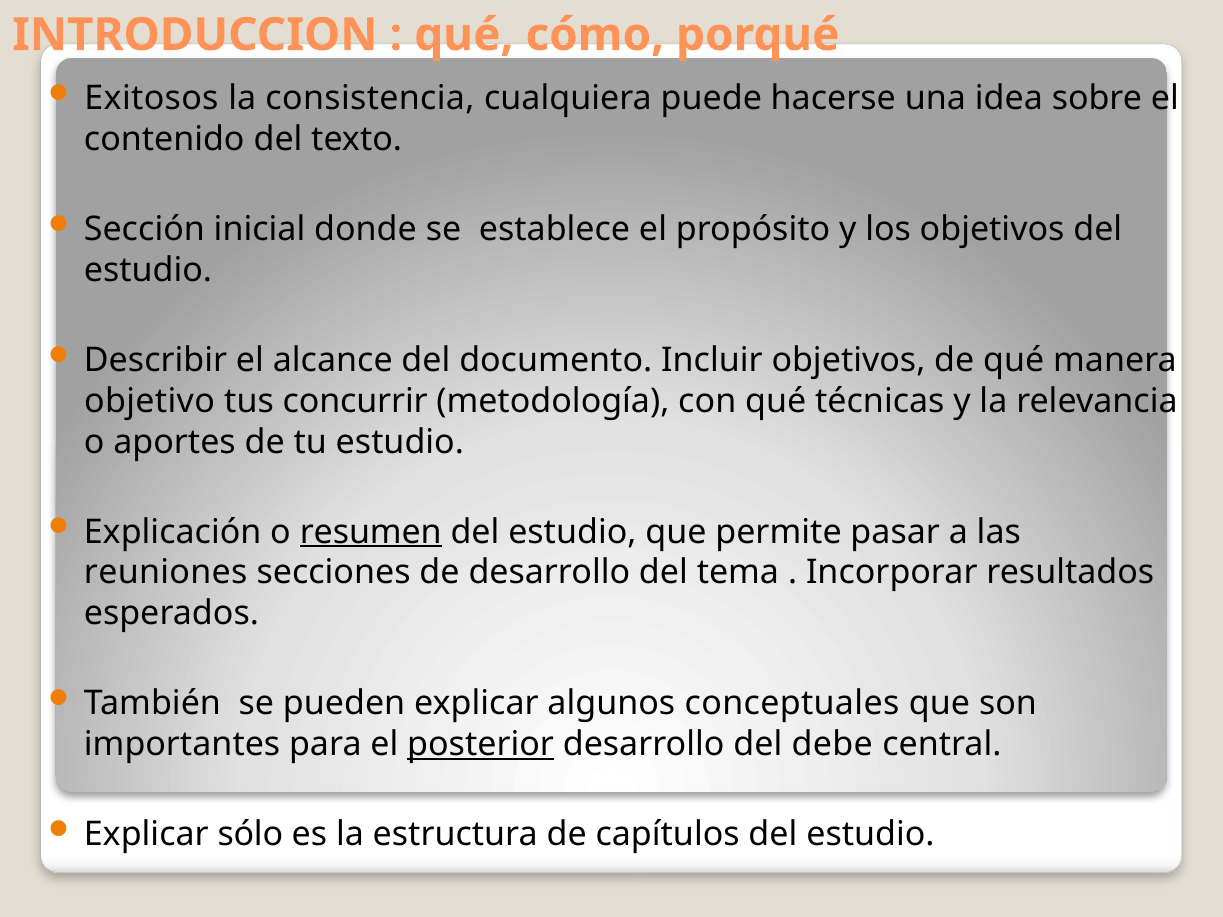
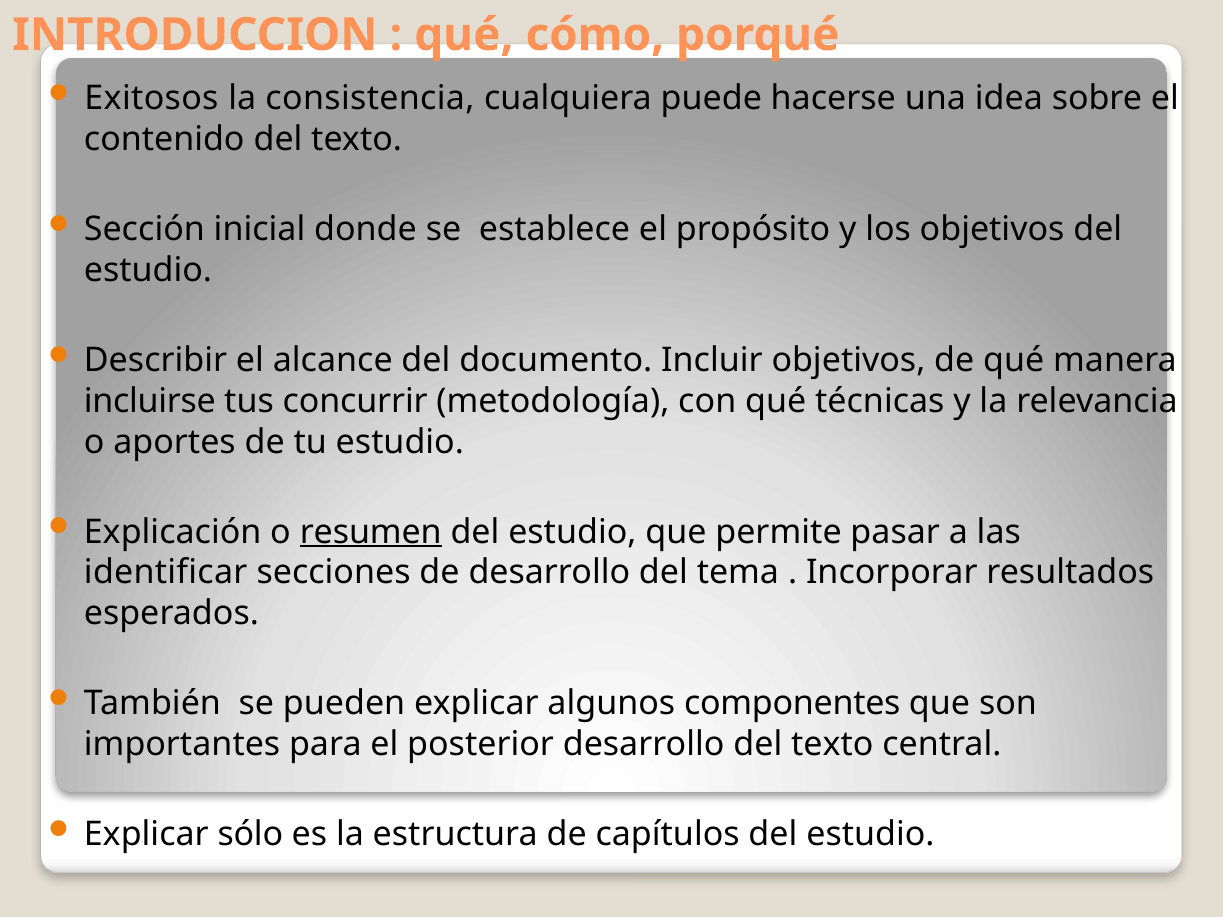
objetivo: objetivo -> incluirse (150, 401)
reuniones: reuniones -> identificar (166, 573)
conceptuales: conceptuales -> componentes (792, 704)
posterior underline: present -> none (481, 744)
desarrollo del debe: debe -> texto (832, 744)
